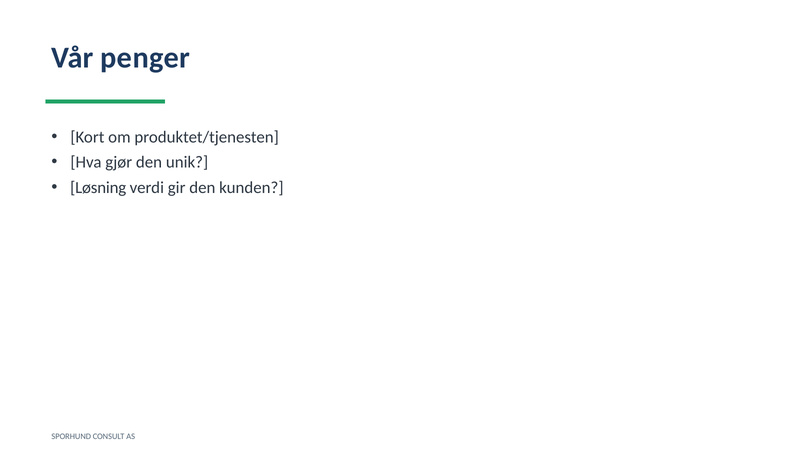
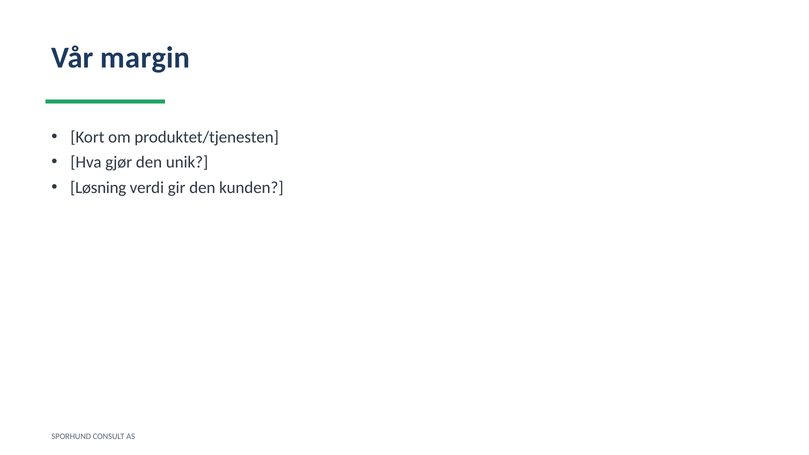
penger: penger -> margin (145, 58)
